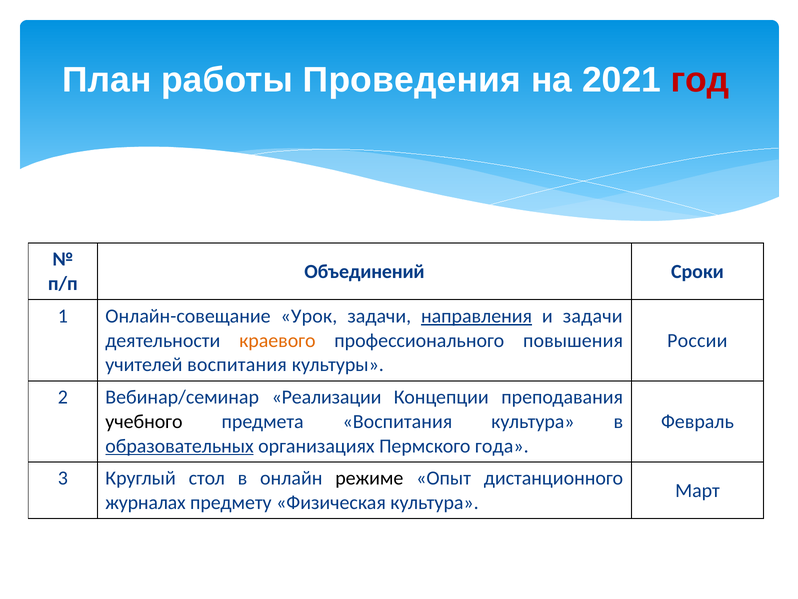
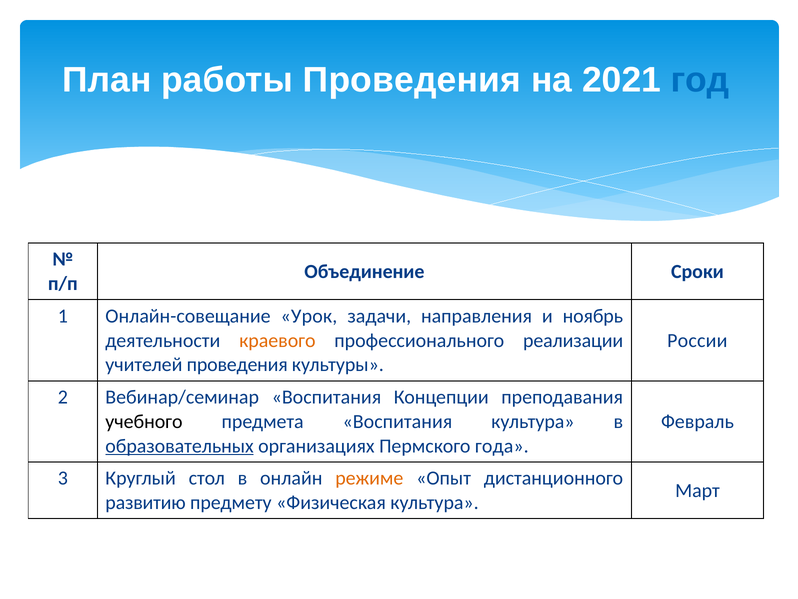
год colour: red -> blue (700, 80)
Объединений: Объединений -> Объединение (364, 271)
направления underline: present -> none (477, 316)
и задачи: задачи -> ноябрь (593, 316)
повышения: повышения -> реализации (573, 340)
учителей воспитания: воспитания -> проведения (237, 365)
Вебинар/семинар Реализации: Реализации -> Воспитания (326, 397)
режиме colour: black -> orange (369, 478)
журналах: журналах -> развитию (146, 502)
